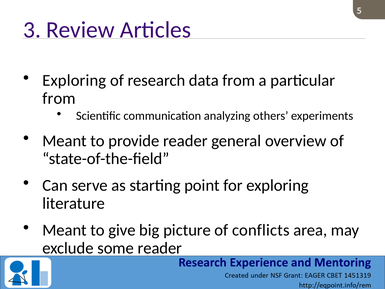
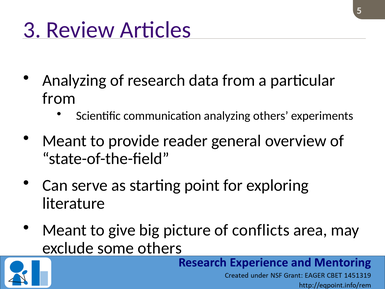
Exploring: Exploring -> Analyzing (74, 80)
some reader: reader -> others (160, 248)
